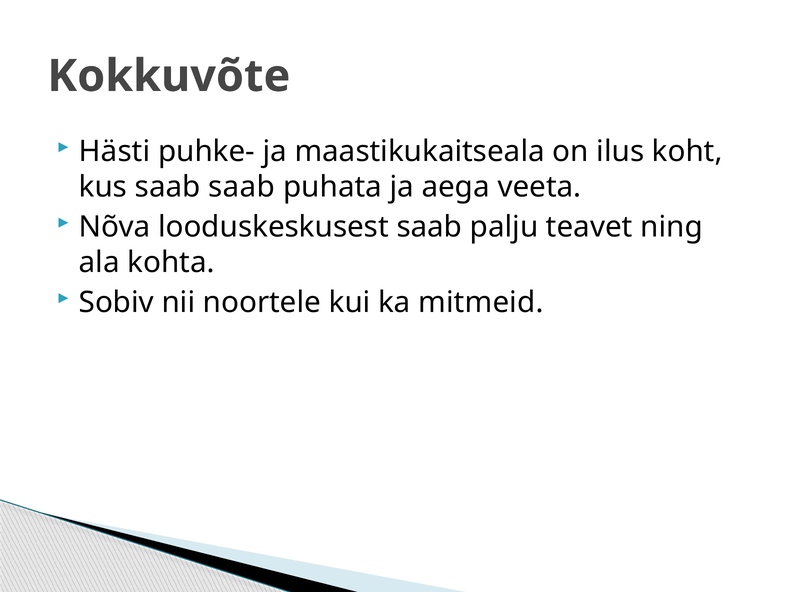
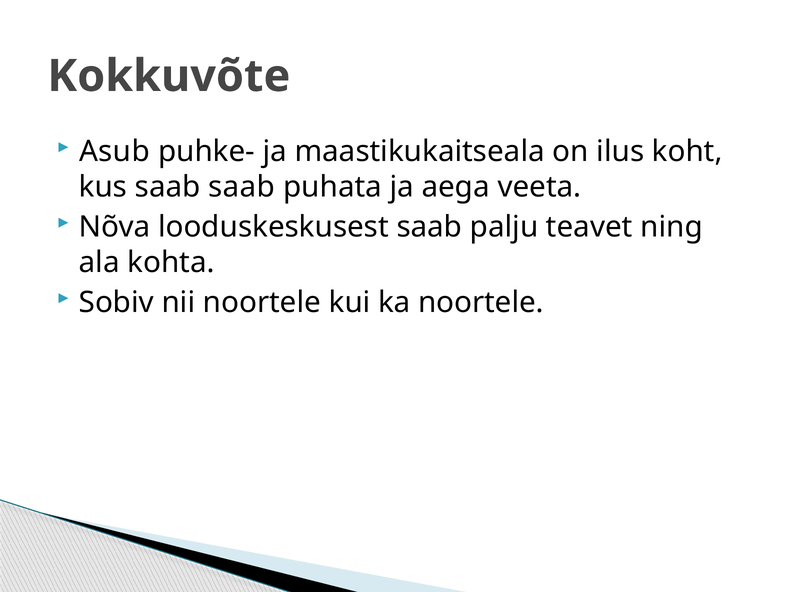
Hästi: Hästi -> Asub (114, 152)
ka mitmeid: mitmeid -> noortele (481, 303)
